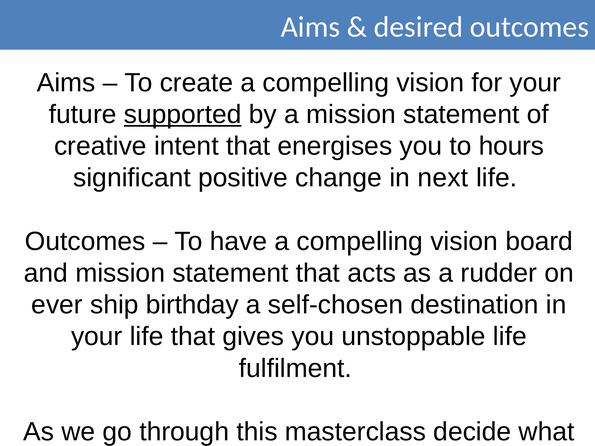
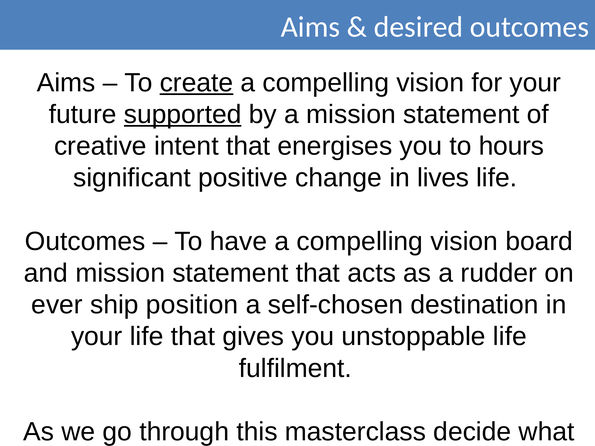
create underline: none -> present (196, 83)
next: next -> lives (443, 178)
birthday: birthday -> position (192, 305)
